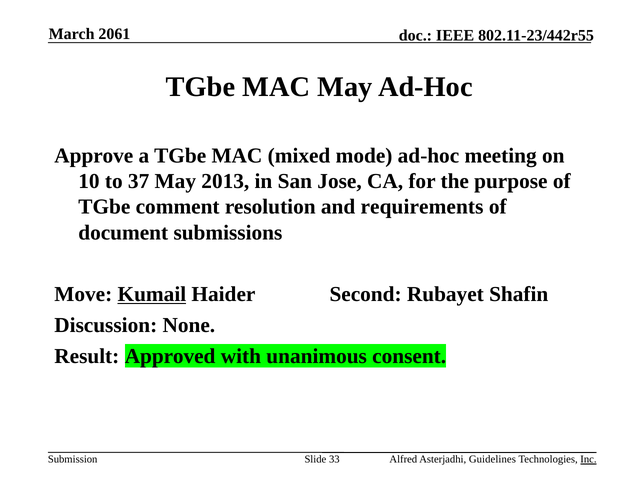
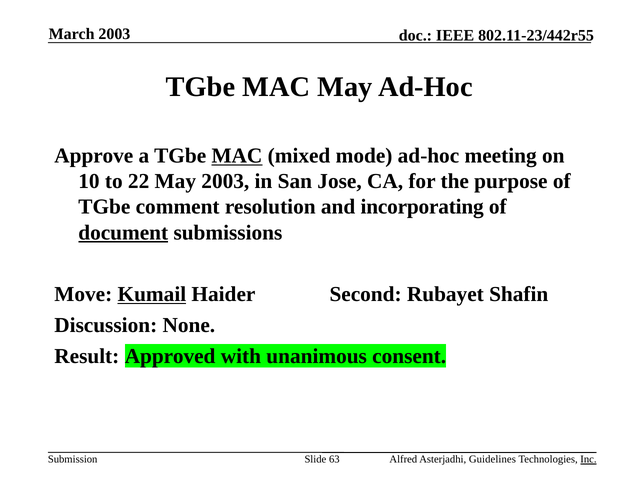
March 2061: 2061 -> 2003 (114, 34)
MAC underline: none -> present (237, 156)
37: 37 -> 22 (139, 181)
May 2013: 2013 -> 2003 (225, 181)
requirements: requirements -> incorporating (422, 207)
document underline: none -> present (123, 233)
33: 33 -> 63 (334, 460)
